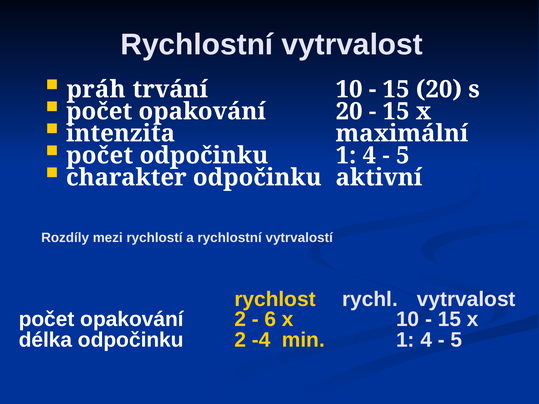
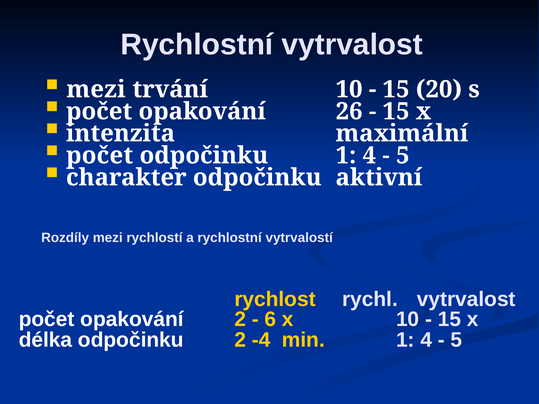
práh: práh -> mezi (96, 89)
opakování 20: 20 -> 26 (349, 111)
